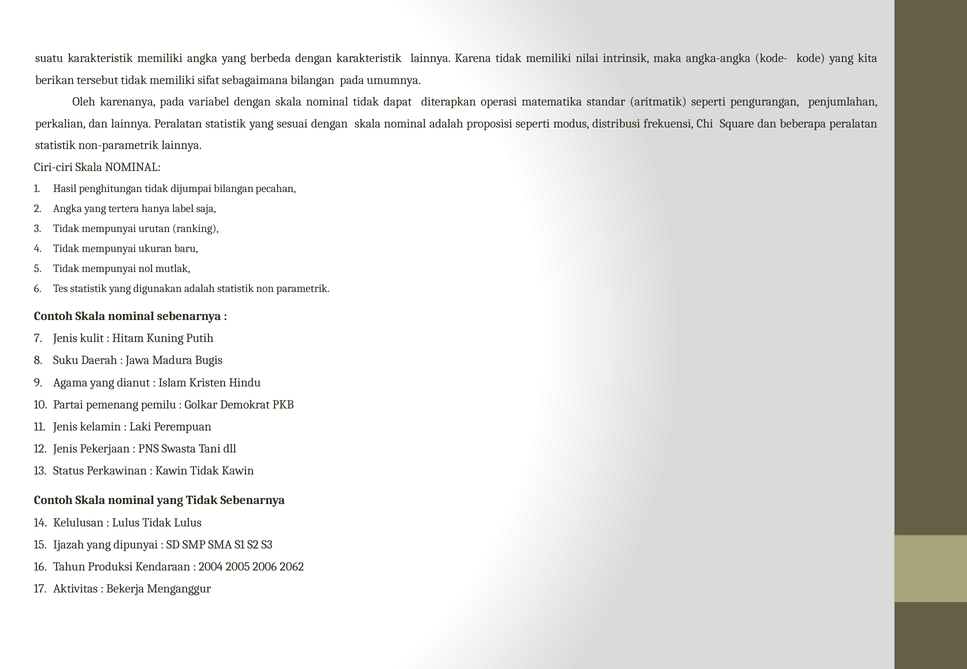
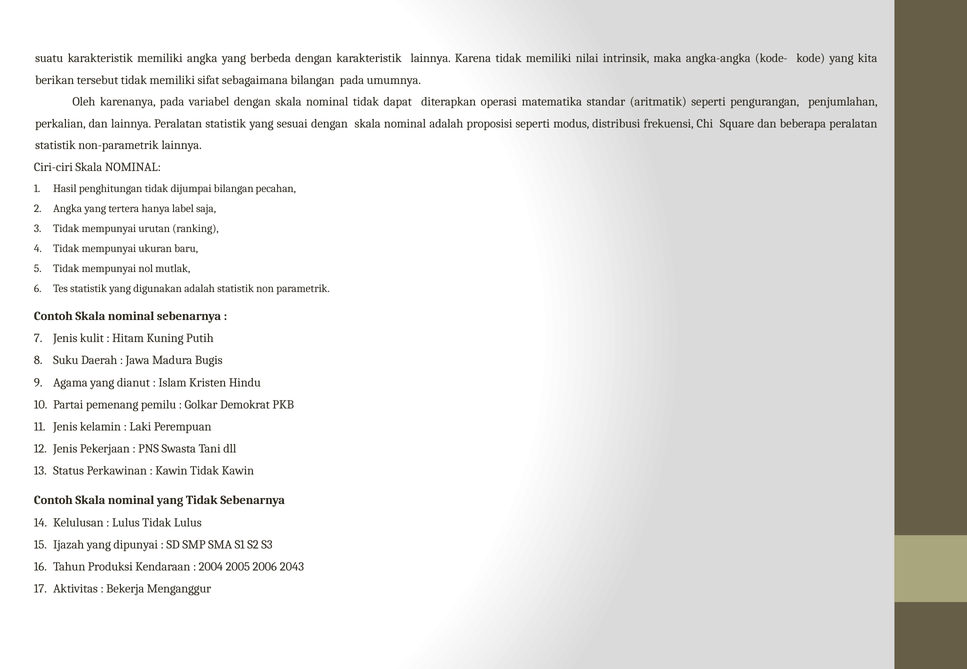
2062: 2062 -> 2043 (292, 567)
